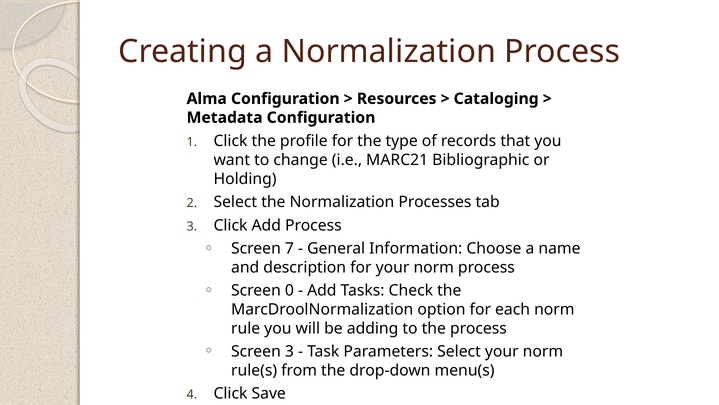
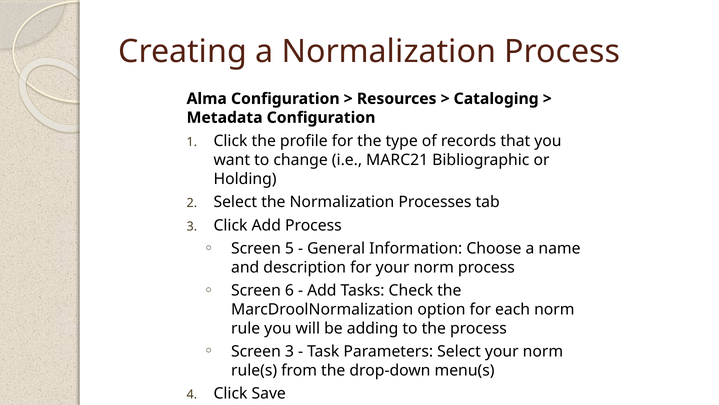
7: 7 -> 5 (289, 248)
0: 0 -> 6 (289, 290)
